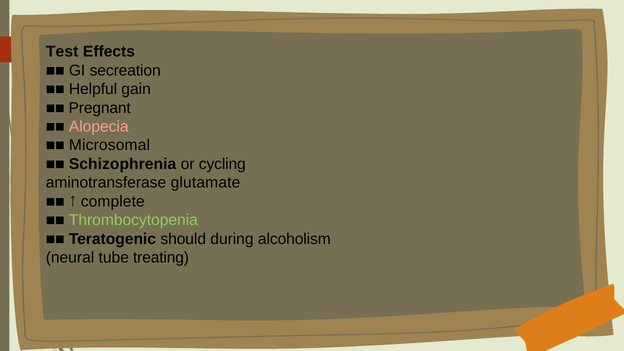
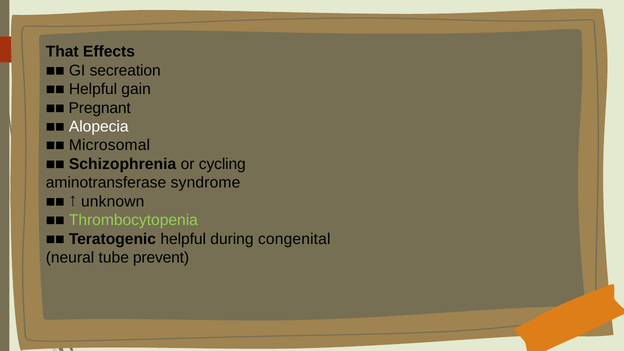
Test: Test -> That (62, 52)
Alopecia colour: pink -> white (99, 127)
glutamate: glutamate -> syndrome (206, 183)
complete: complete -> unknown (113, 201)
Teratogenic should: should -> helpful (183, 239)
alcoholism: alcoholism -> congenital (294, 239)
treating: treating -> prevent (161, 258)
